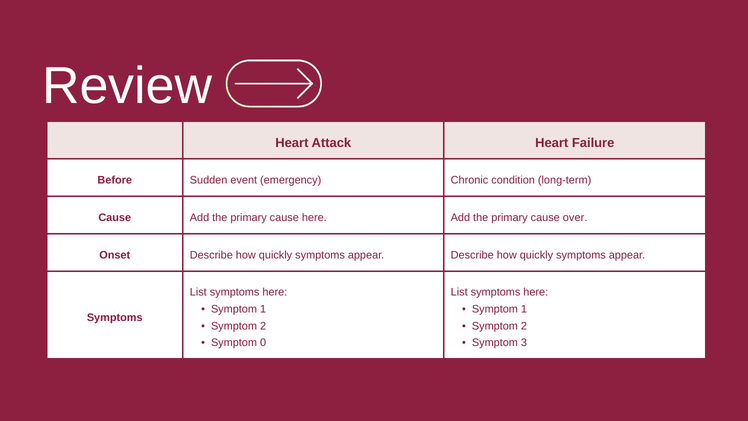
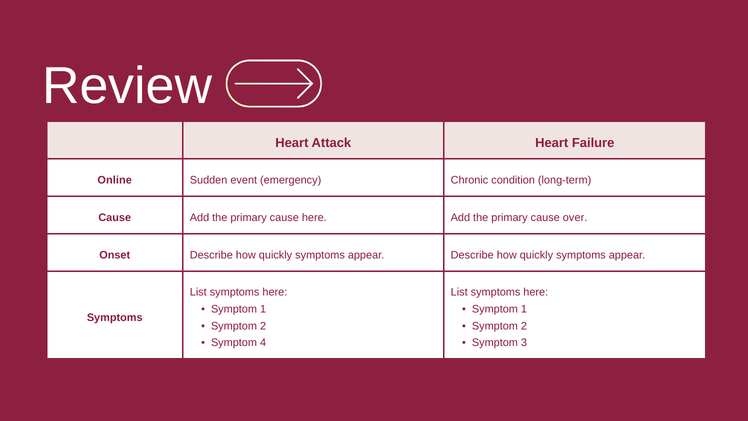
Before: Before -> Online (115, 180)
0: 0 -> 4 (263, 343)
